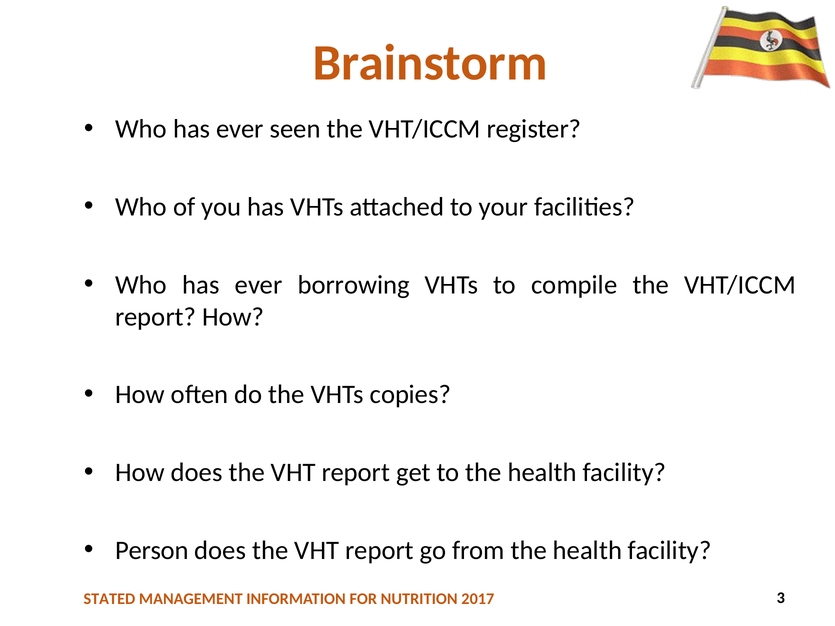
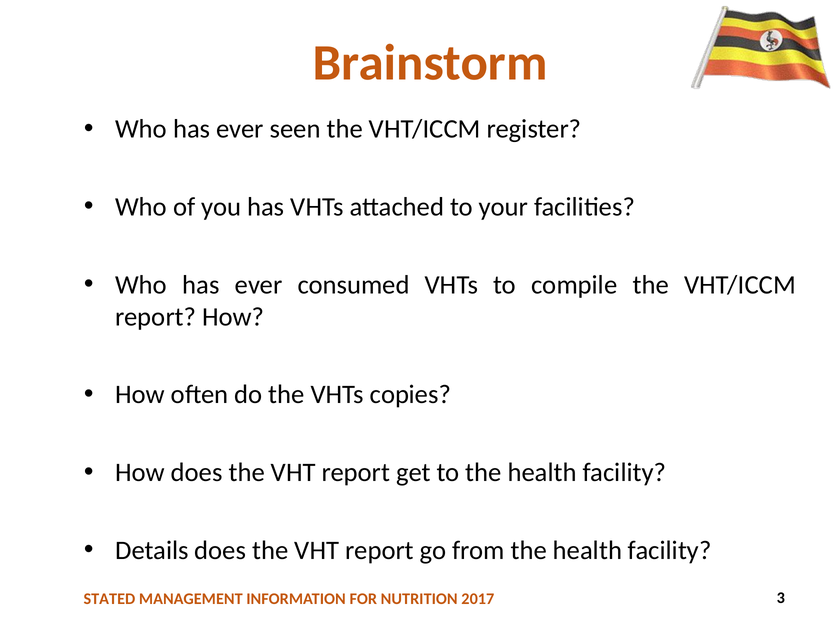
borrowing: borrowing -> consumed (354, 285)
Person: Person -> Details (152, 551)
